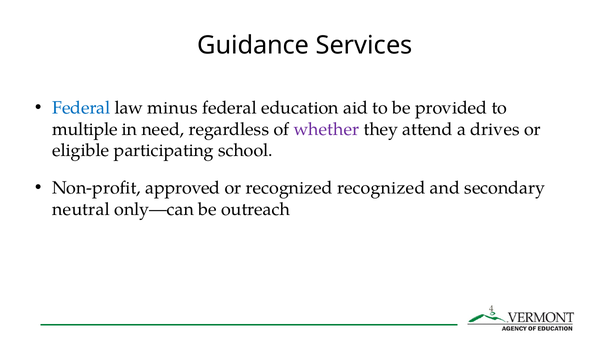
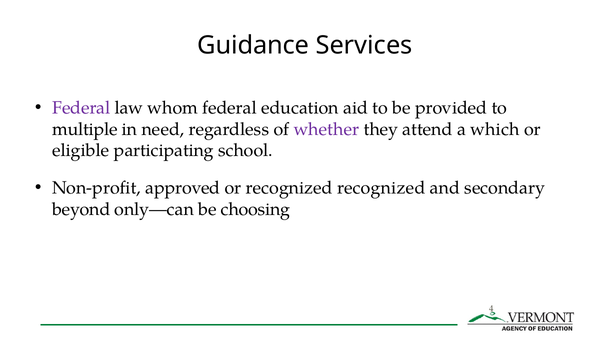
Federal colour: blue -> purple (81, 108)
minus: minus -> whom (173, 108)
drives: drives -> which (495, 129)
neutral: neutral -> beyond (81, 209)
outreach: outreach -> choosing (256, 209)
